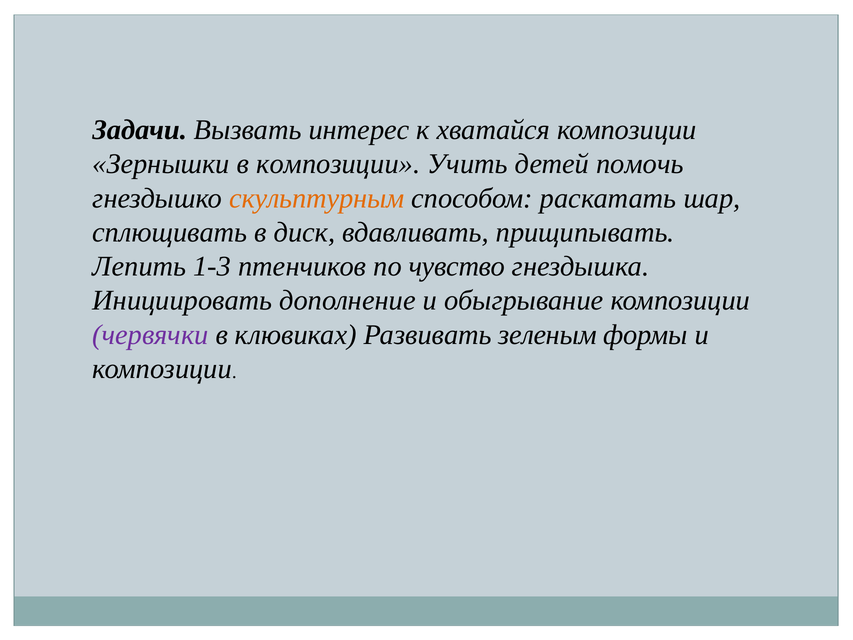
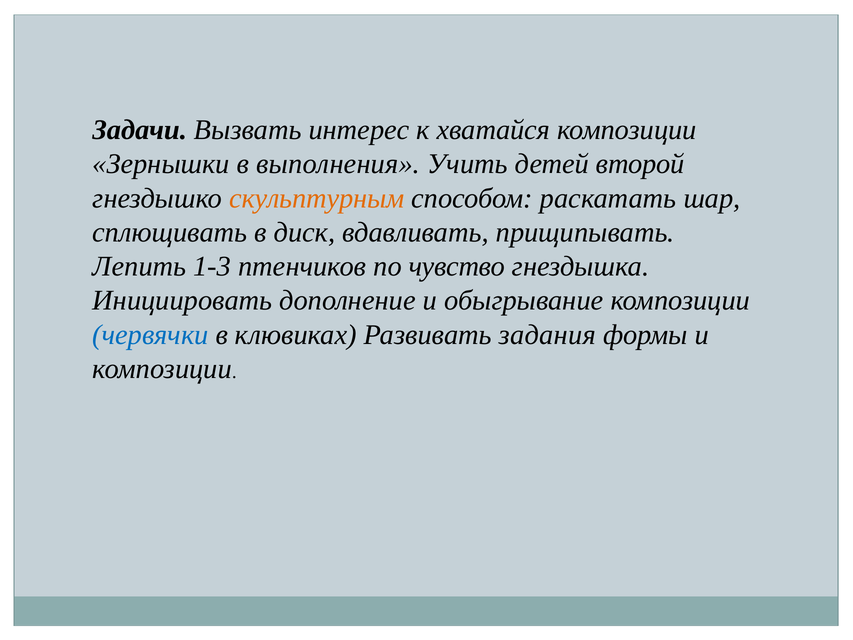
в композиции: композиции -> выполнения (338, 164)
помочь: помочь -> второй (640, 164)
червячки colour: purple -> blue (150, 335)
зеленым: зеленым -> задания (547, 335)
